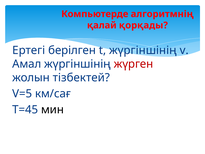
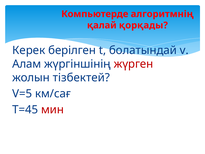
Ертегі: Ертегі -> Керек (29, 50)
t жүргіншінің: жүргіншінің -> болатындай (143, 50)
Амал: Амал -> Алам (27, 64)
мин colour: black -> red (52, 109)
